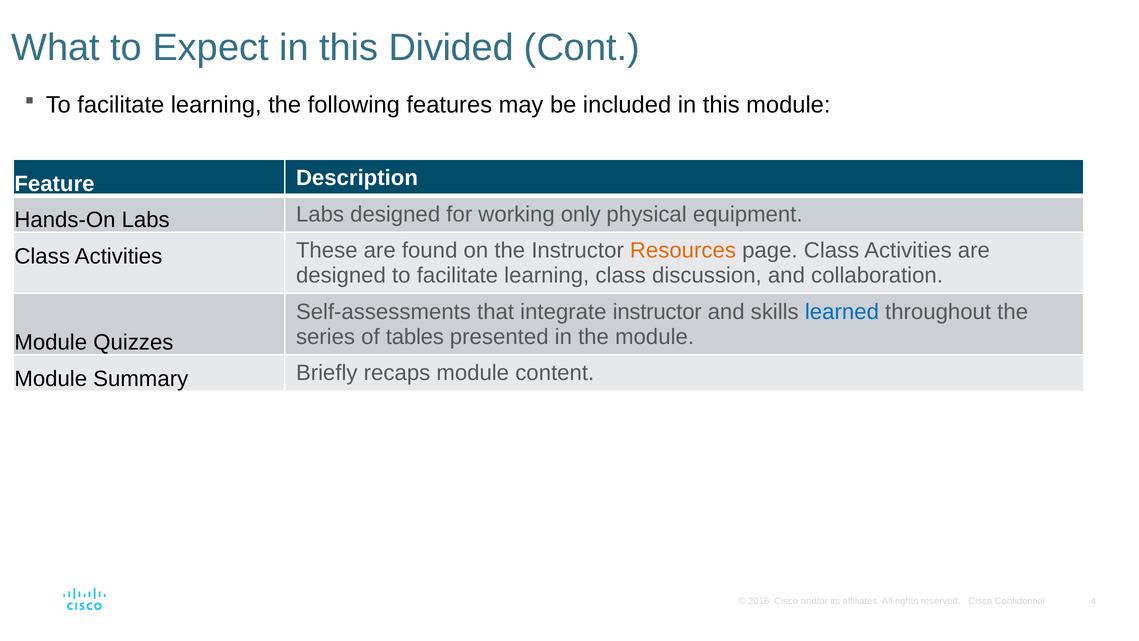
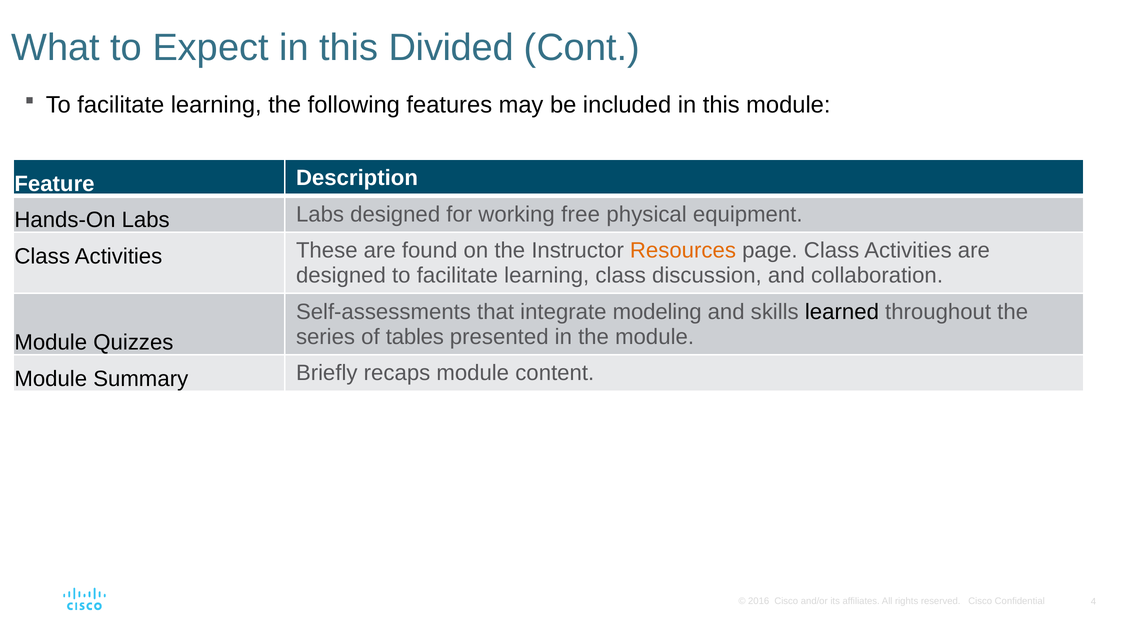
only: only -> free (581, 214)
integrate instructor: instructor -> modeling (657, 312)
learned colour: blue -> black (842, 312)
